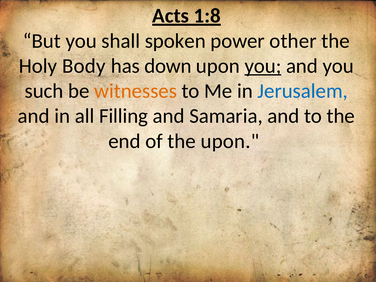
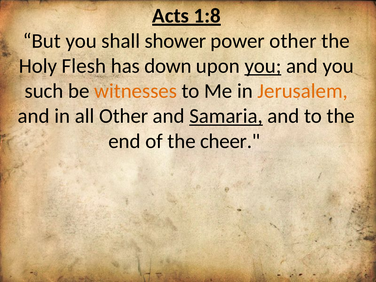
spoken: spoken -> shower (175, 41)
Body: Body -> Flesh (84, 66)
Jerusalem colour: blue -> orange (303, 91)
all Filling: Filling -> Other (124, 116)
Samaria underline: none -> present (226, 116)
the upon: upon -> cheer (230, 141)
